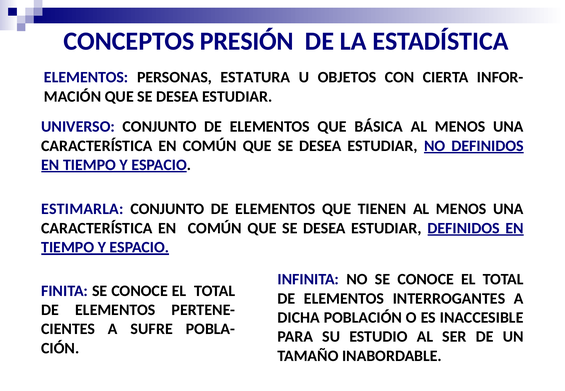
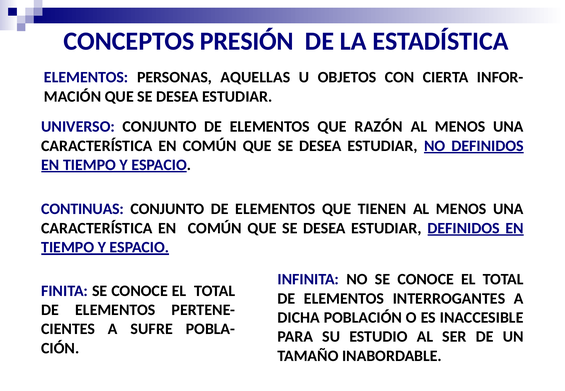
ESTATURA: ESTATURA -> AQUELLAS (255, 77)
BÁSICA: BÁSICA -> RAZÓN (379, 127)
ESTIMARLA: ESTIMARLA -> CONTINUAS (83, 209)
